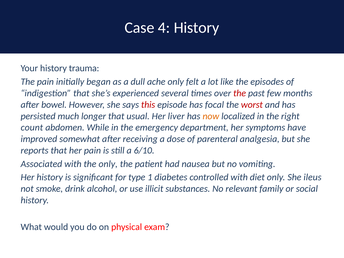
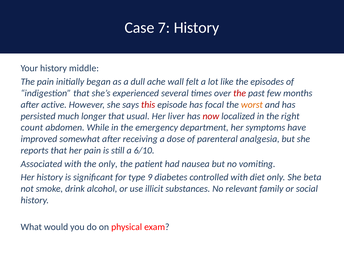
4: 4 -> 7 (164, 28)
trauma: trauma -> middle (84, 68)
ache only: only -> wall (176, 82)
bowel: bowel -> active (54, 105)
worst colour: red -> orange (252, 105)
now colour: orange -> red (211, 116)
1: 1 -> 9 (150, 177)
ileus: ileus -> beta (313, 177)
